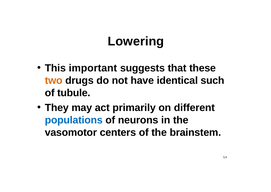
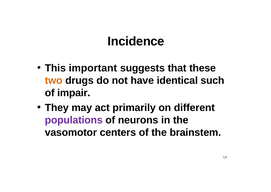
Lowering: Lowering -> Incidence (136, 41)
tubule: tubule -> impair (74, 93)
populations colour: blue -> purple (74, 120)
